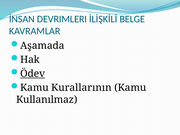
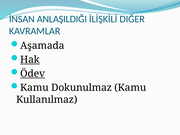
DEVRIMLERI: DEVRIMLERI -> ANLAŞILDIĞI (62, 19)
BELGE: BELGE -> DIĞER (132, 19)
Hak underline: none -> present (30, 60)
Kurallarının: Kurallarının -> Dokunulmaz (82, 88)
